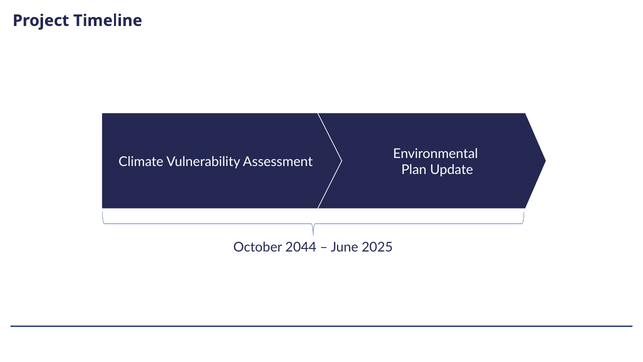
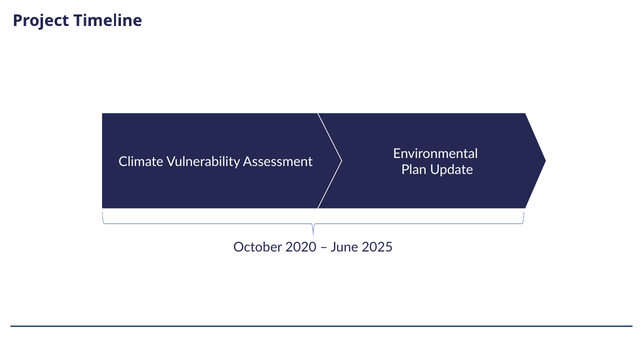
2044: 2044 -> 2020 (301, 247)
